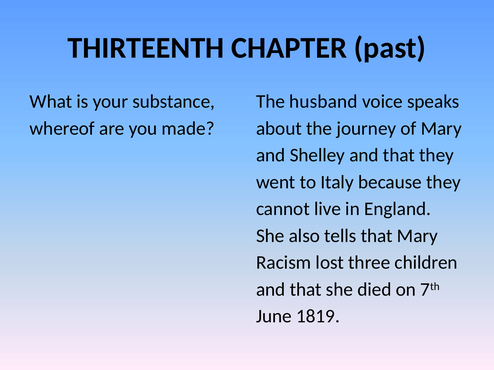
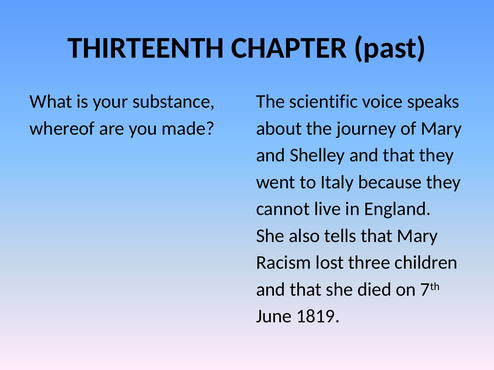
husband: husband -> scientific (324, 102)
